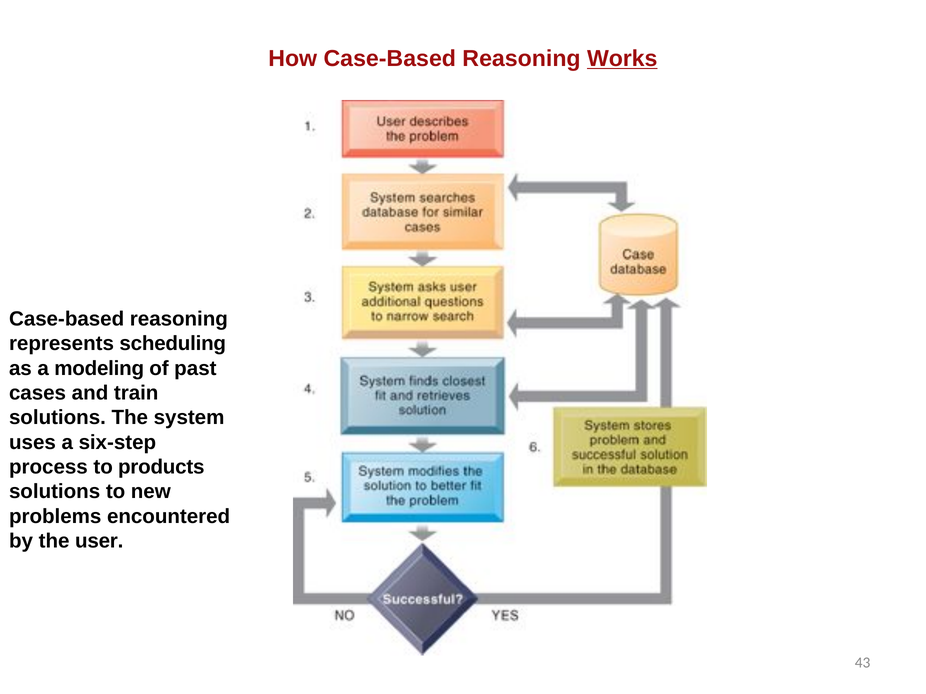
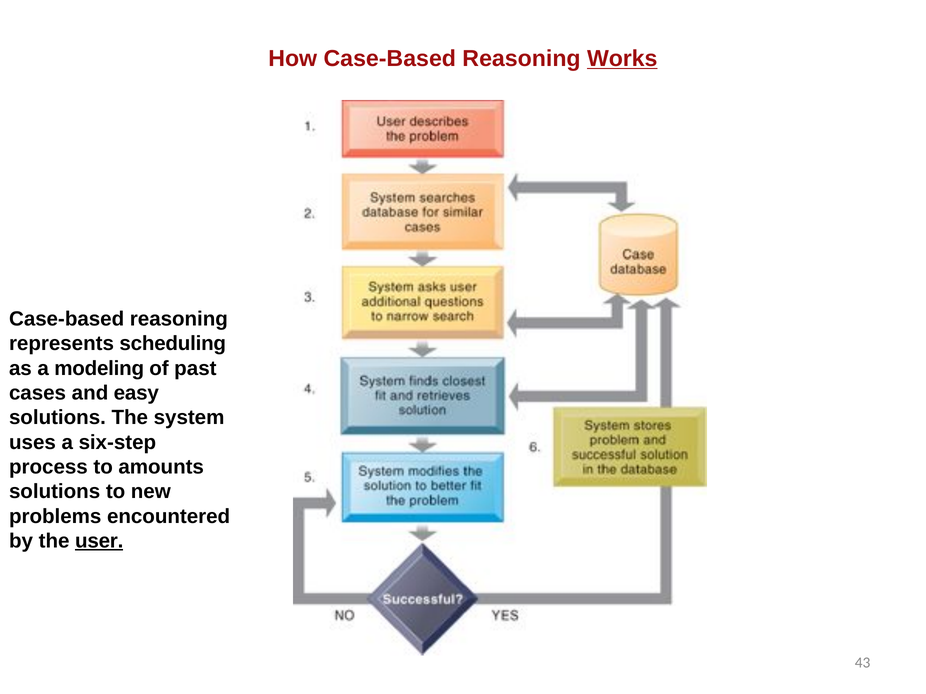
train: train -> easy (136, 393)
products: products -> amounts (161, 467)
user underline: none -> present (99, 541)
